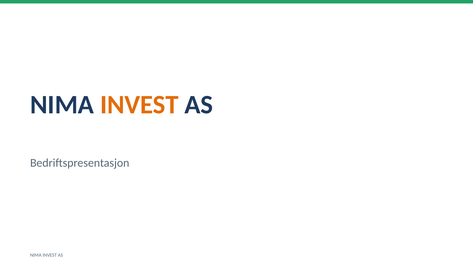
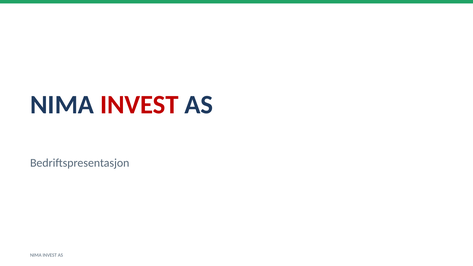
INVEST colour: orange -> red (139, 105)
